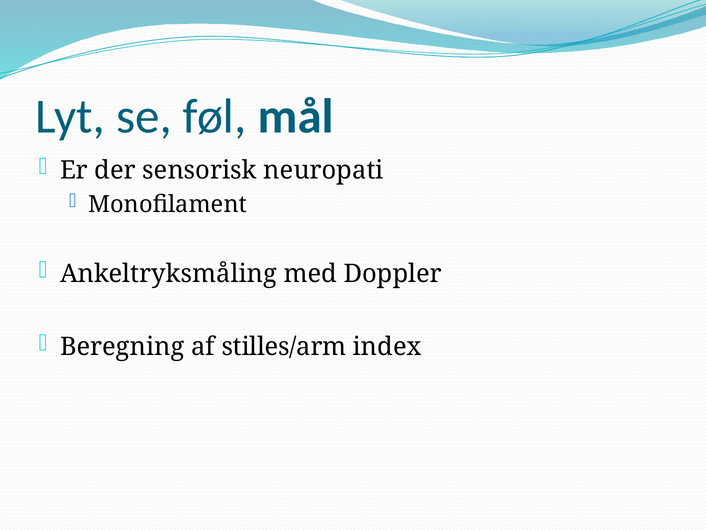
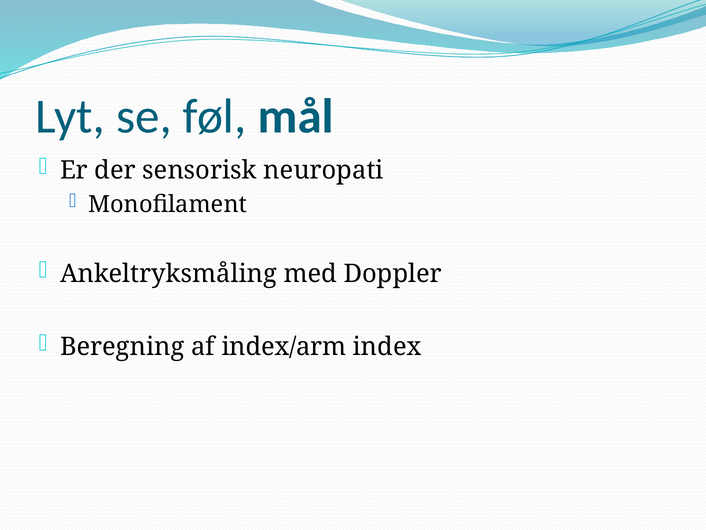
stilles/arm: stilles/arm -> index/arm (284, 347)
